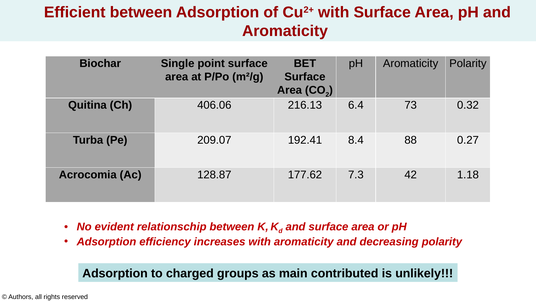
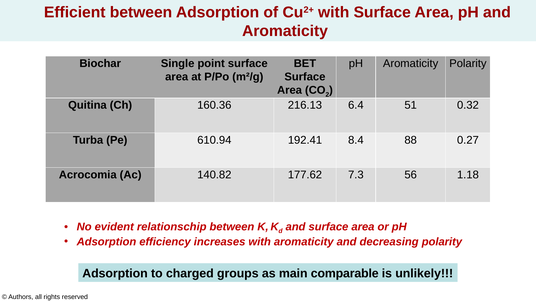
406.06: 406.06 -> 160.36 (214, 105)
73: 73 -> 51 (411, 105)
209.07: 209.07 -> 610.94 (214, 140)
128.87: 128.87 -> 140.82 (214, 175)
42: 42 -> 56 (411, 175)
contributed: contributed -> comparable (345, 274)
